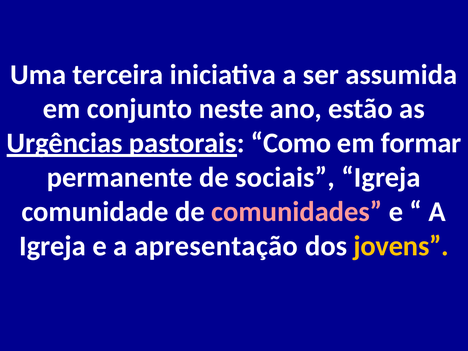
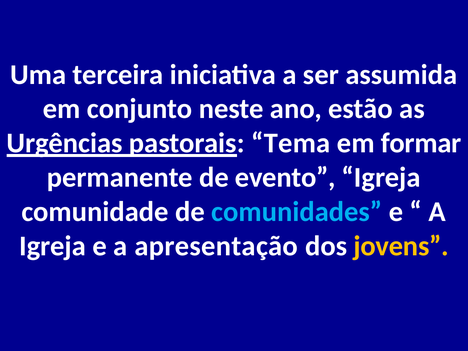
Como: Como -> Tema (291, 143)
sociais: sociais -> evento (285, 177)
comunidades colour: pink -> light blue (297, 212)
